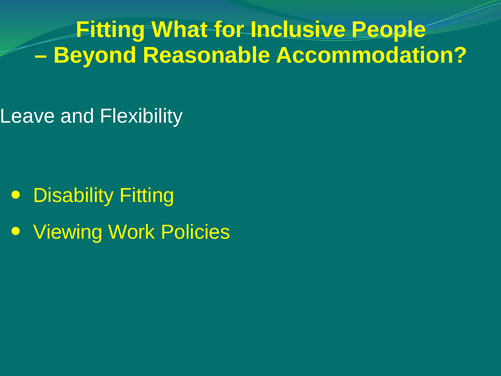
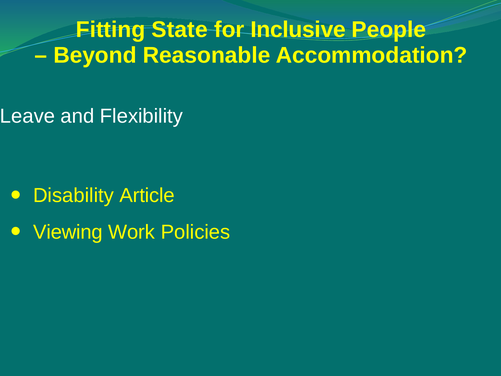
What: What -> State (180, 30)
Disability Fitting: Fitting -> Article (147, 195)
